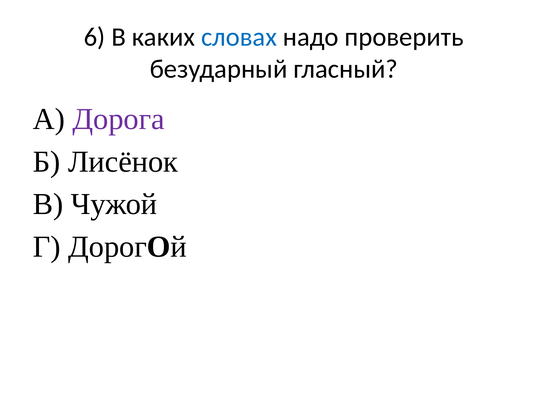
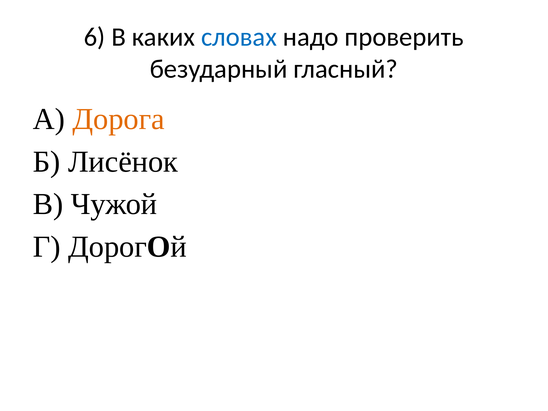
Дорога colour: purple -> orange (119, 119)
